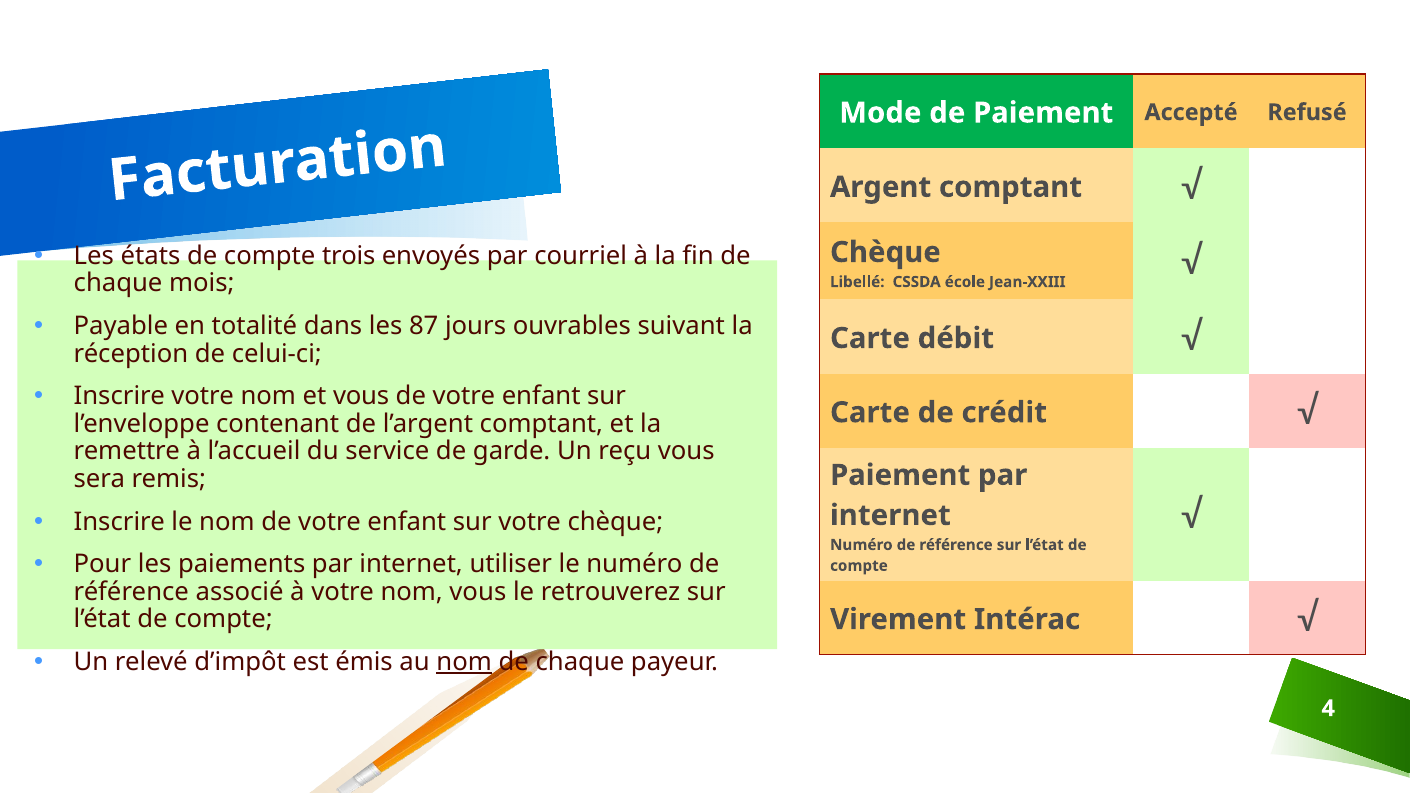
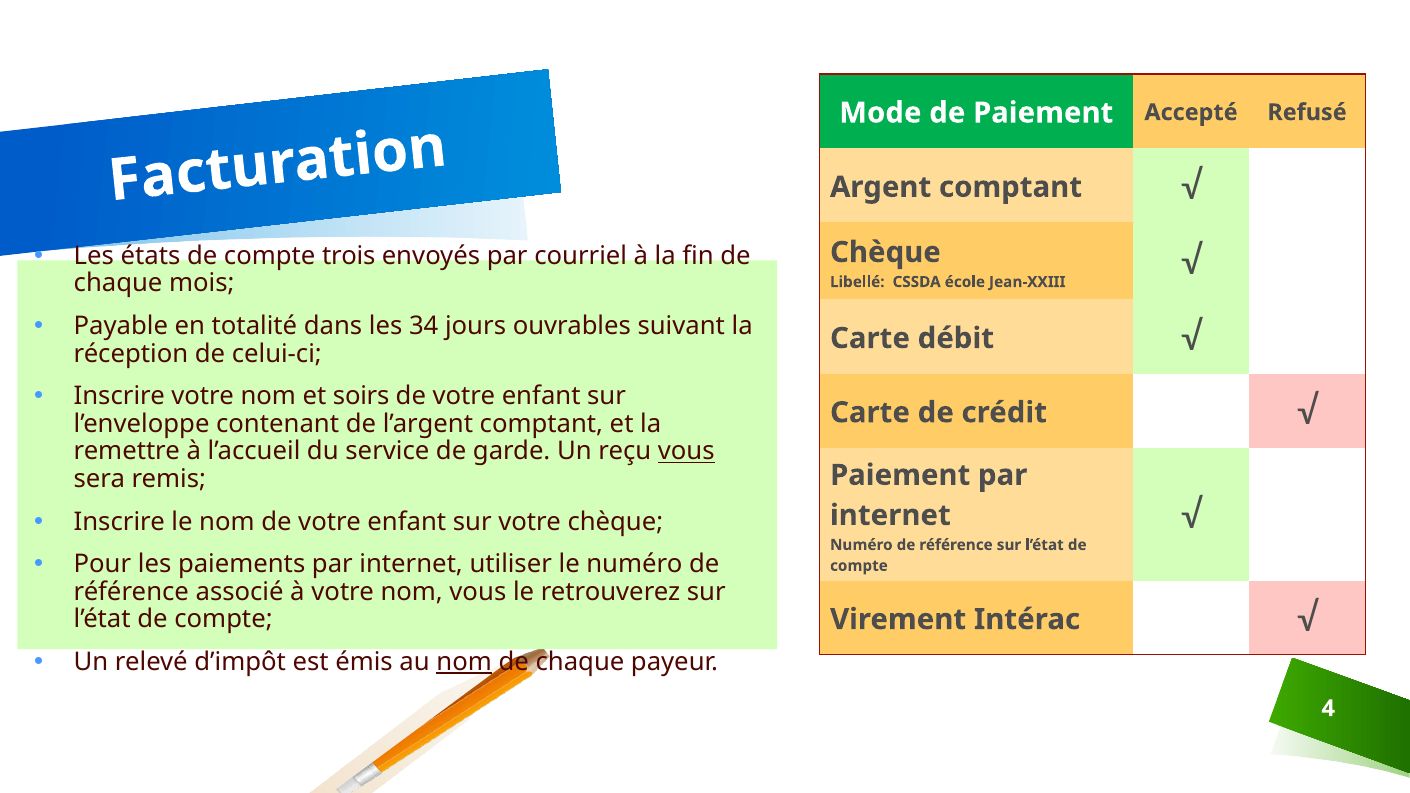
87: 87 -> 34 (424, 326)
et vous: vous -> soirs (361, 396)
vous underline: none -> present (686, 451)
